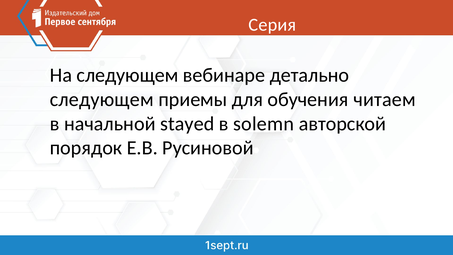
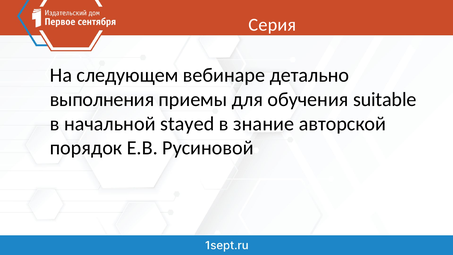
следующем: следующем -> выполнения (102, 99)
читаем: читаем -> suitable (385, 99)
solemn: solemn -> знание (264, 124)
